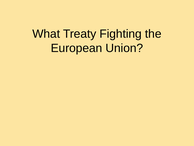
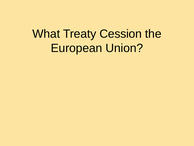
Fighting: Fighting -> Cession (121, 34)
